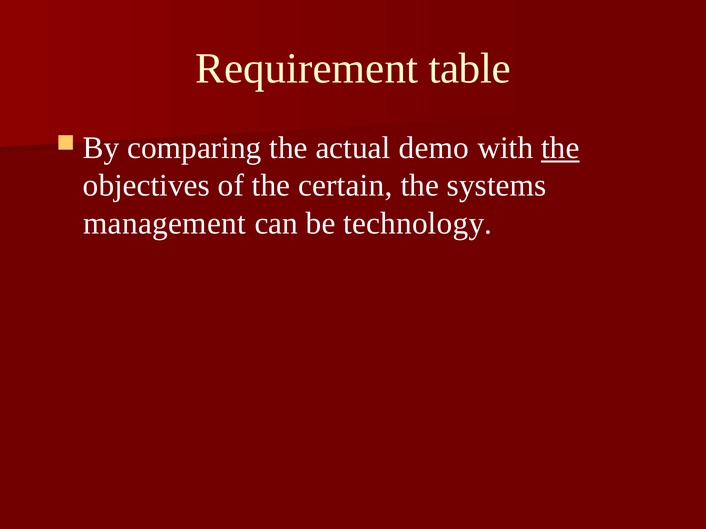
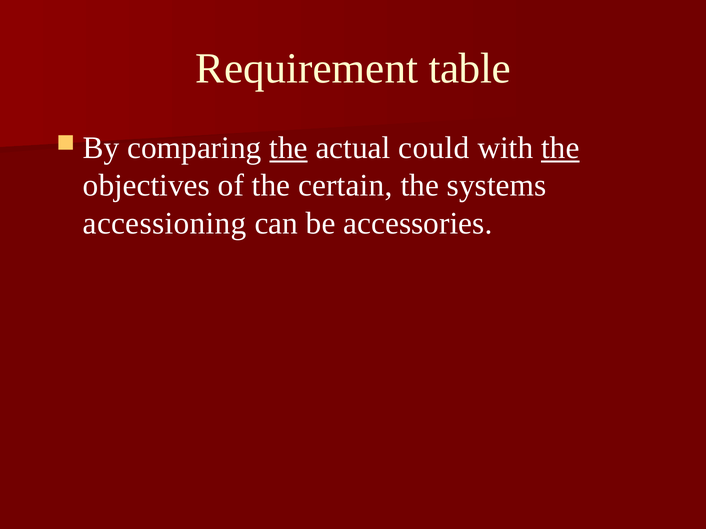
the underline: none -> present (288, 148)
demo: demo -> could (434, 148)
management: management -> accessioning (165, 223)
technology: technology -> accessories (418, 223)
